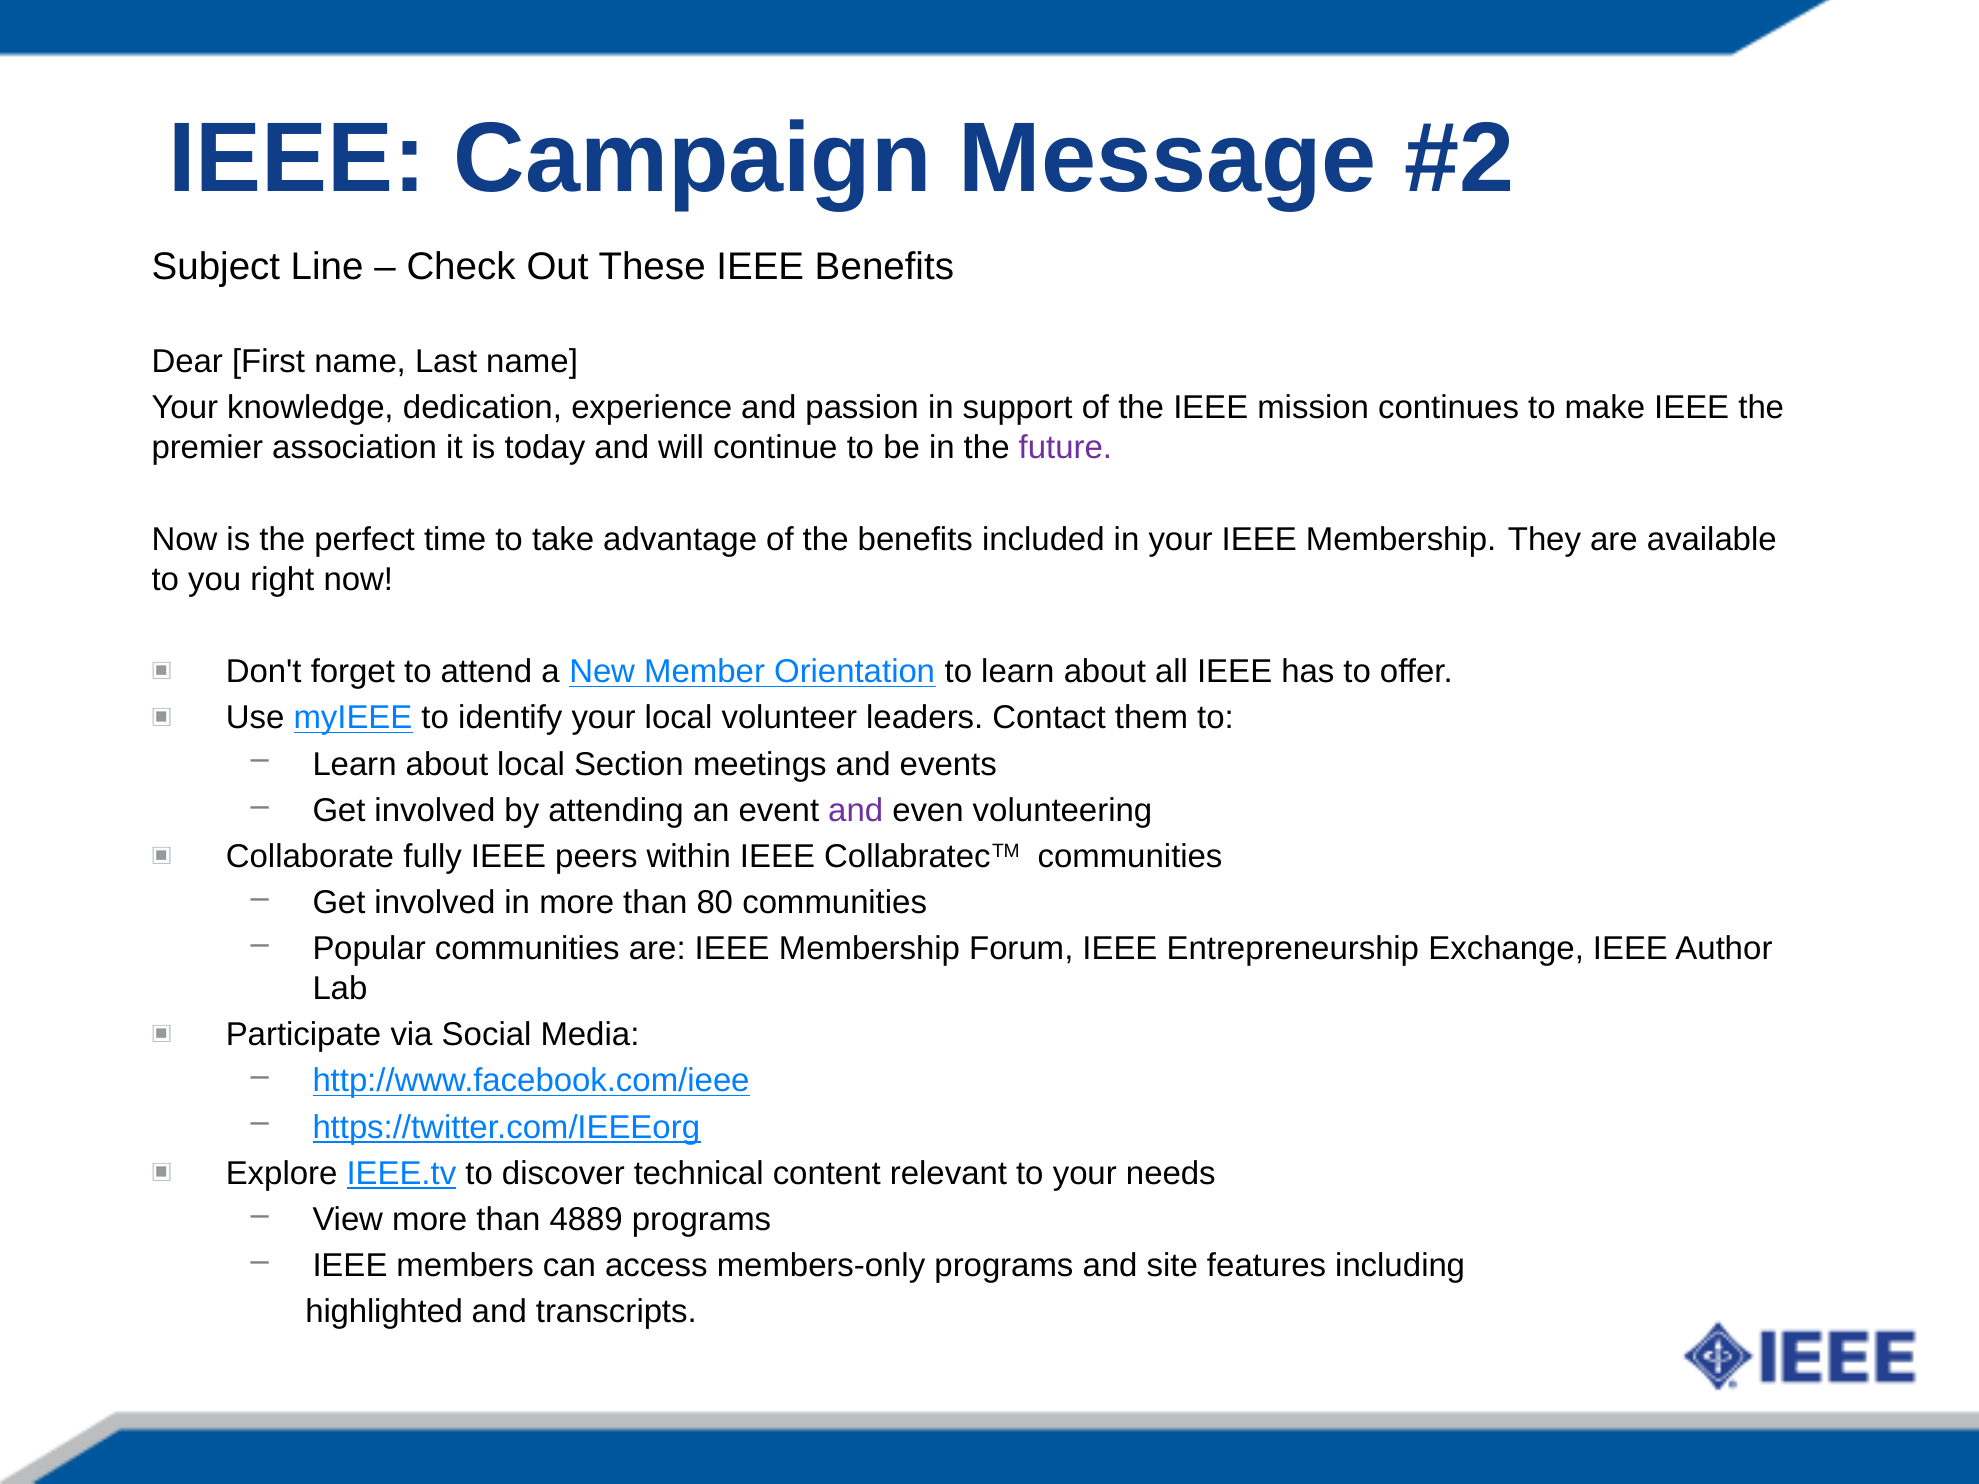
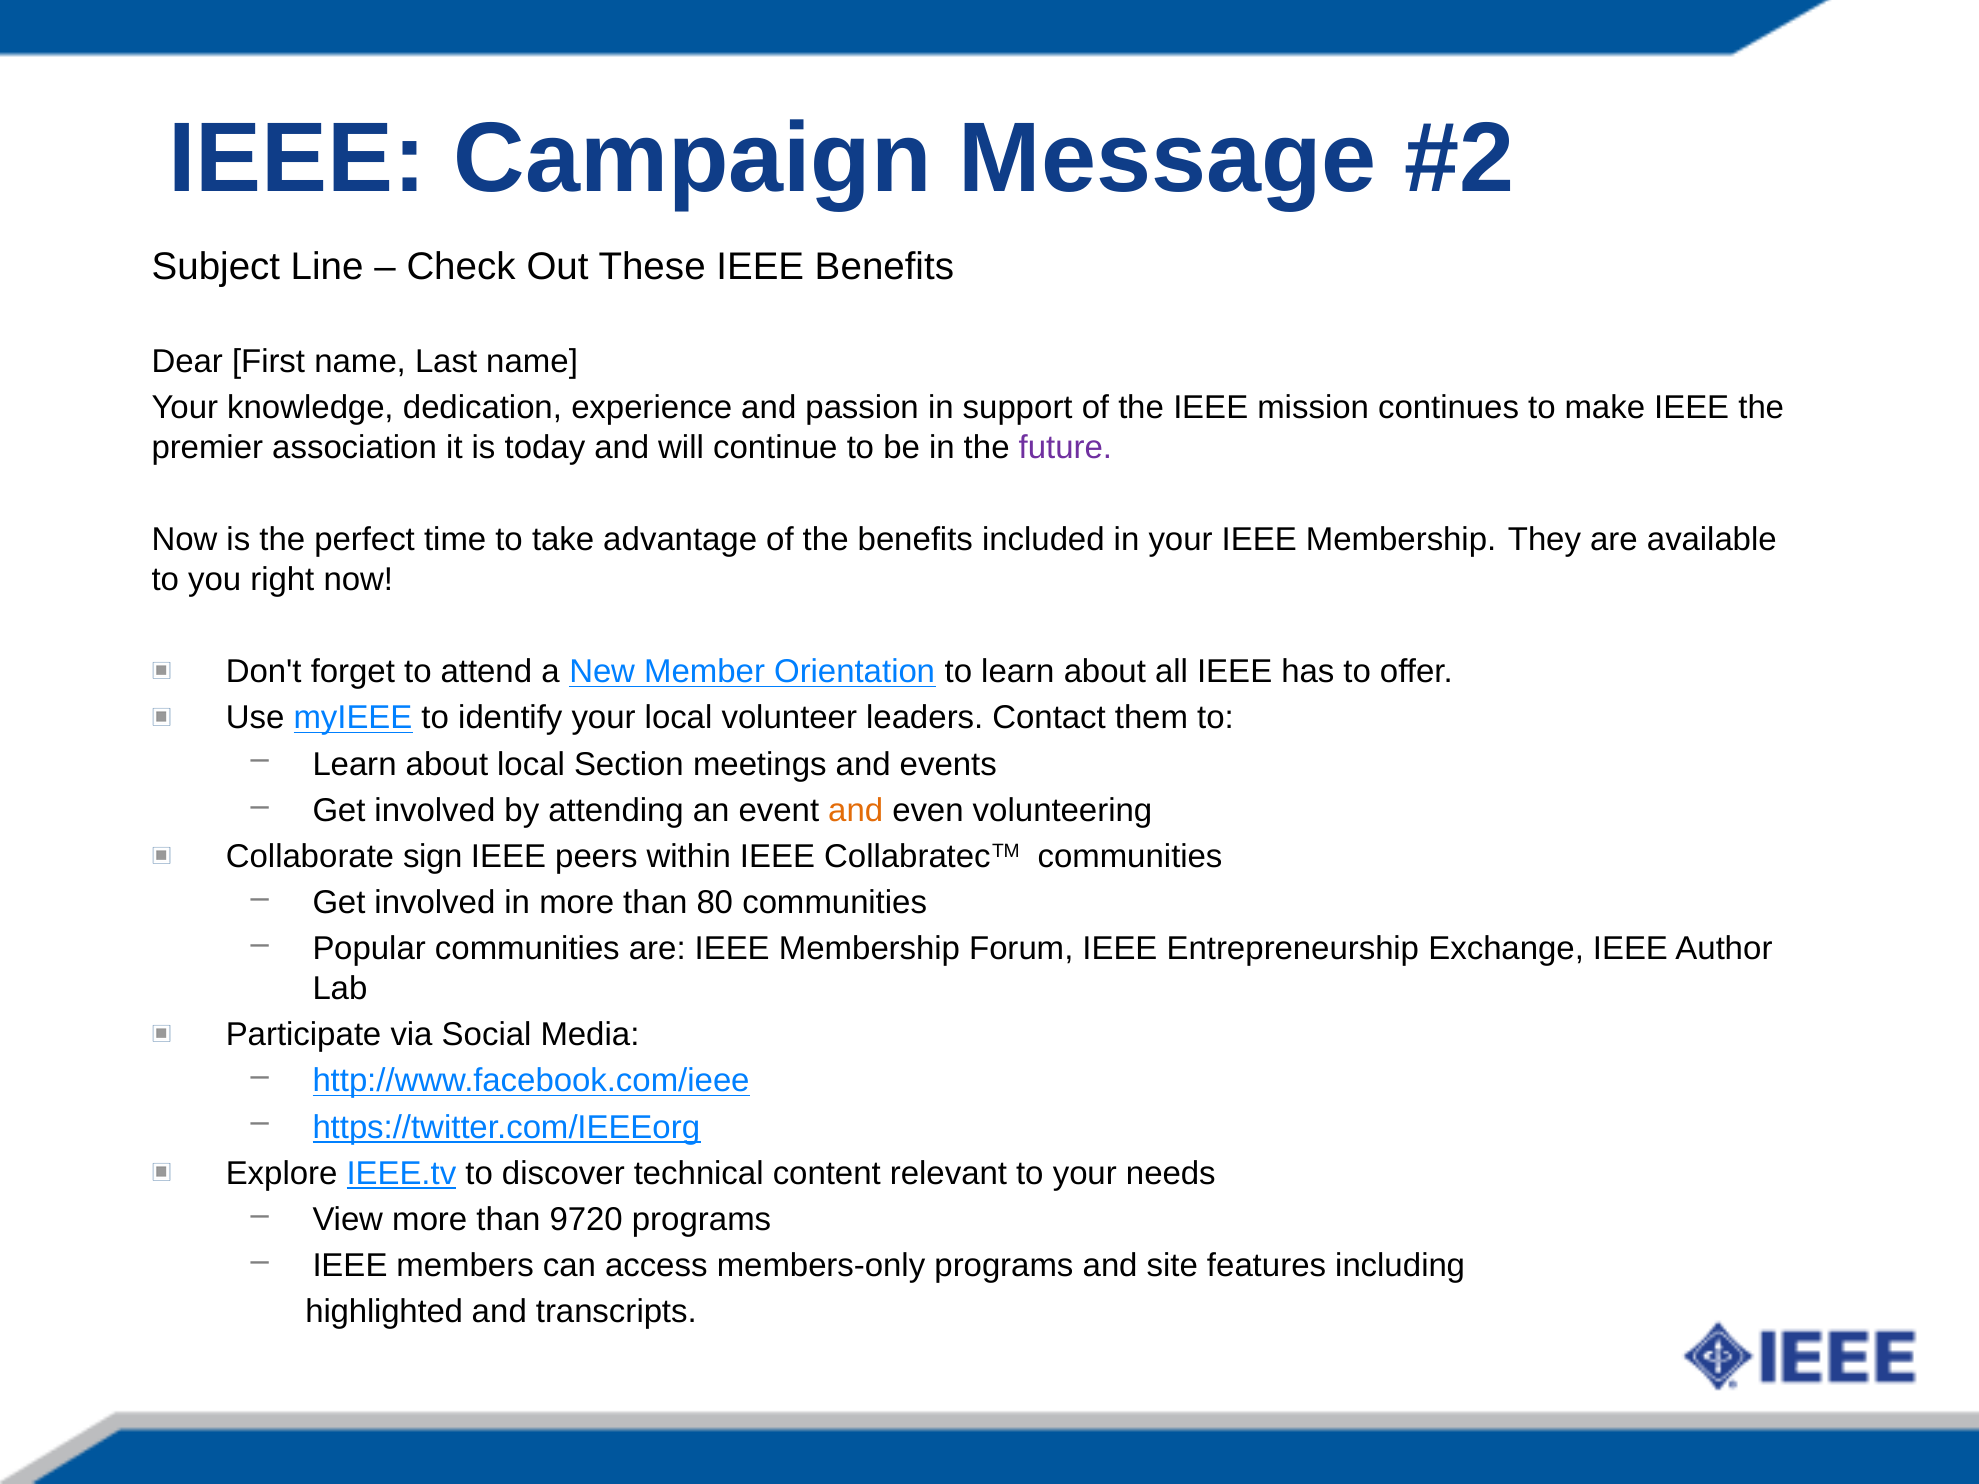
and colour: purple -> orange (856, 811)
fully: fully -> sign (433, 857)
4889: 4889 -> 9720 (586, 1220)
